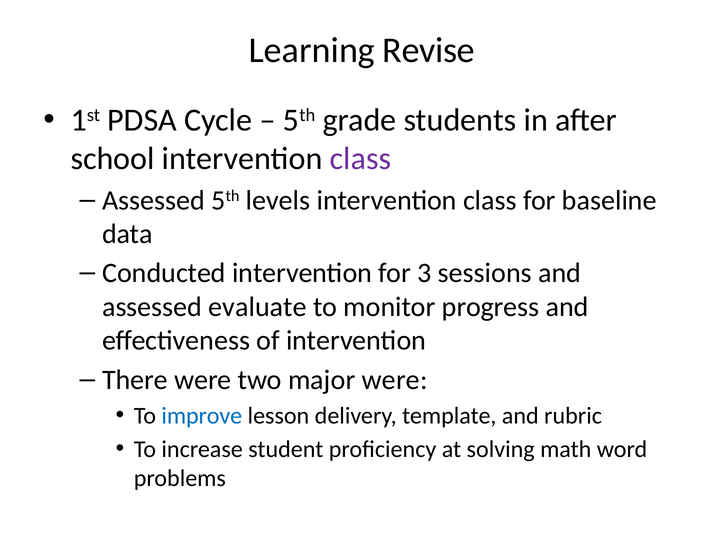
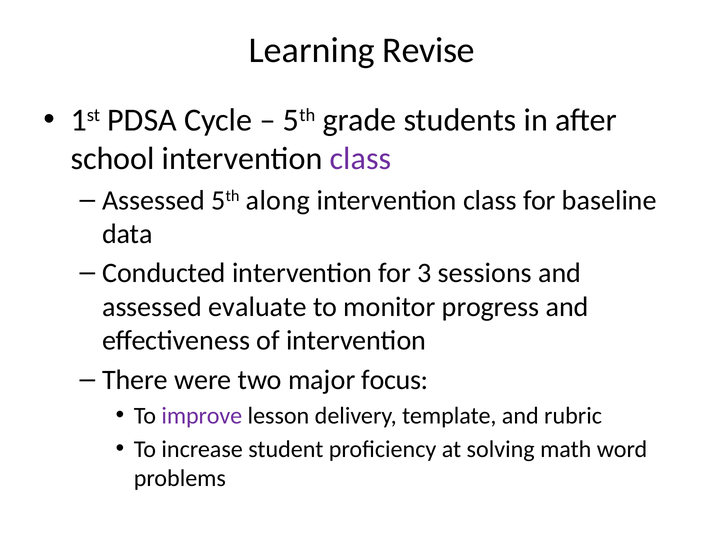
levels: levels -> along (278, 200)
major were: were -> focus (395, 380)
improve colour: blue -> purple (202, 416)
